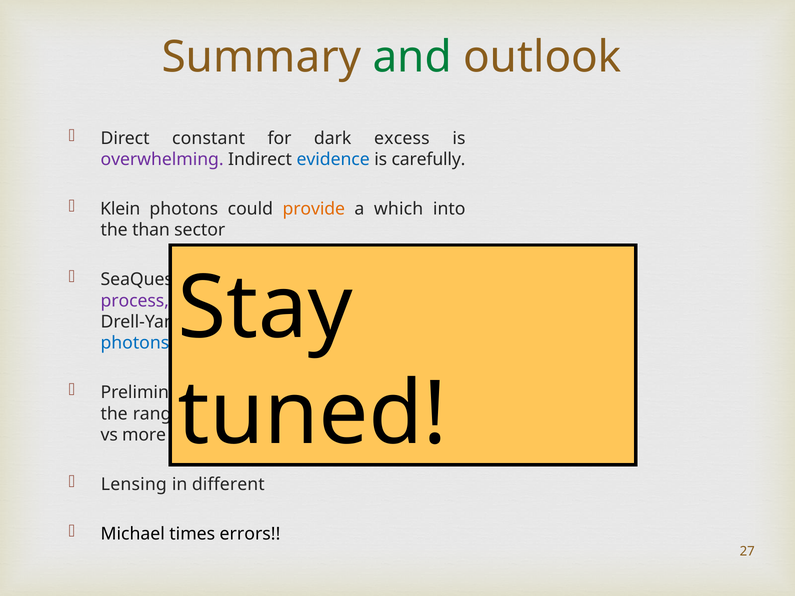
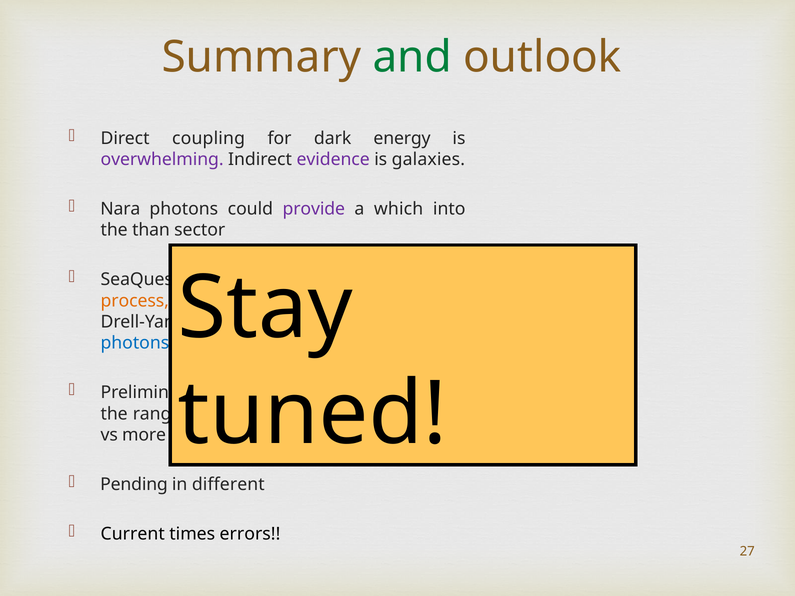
Direct constant: constant -> coupling (209, 138)
excess: excess -> energy (402, 138)
evidence colour: blue -> purple (333, 160)
carefully: carefully -> galaxies (428, 160)
Klein: Klein -> Nara (120, 209)
provide colour: orange -> purple (314, 209)
process colour: purple -> orange (135, 301)
Lensing: Lensing -> Pending (134, 485)
Michael: Michael -> Current (133, 534)
